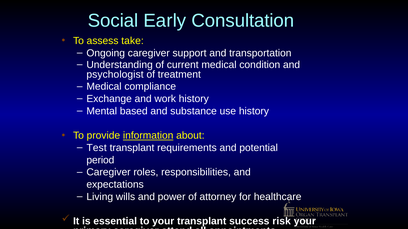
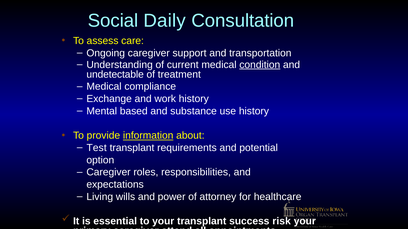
Early: Early -> Daily (165, 21)
take: take -> care (133, 41)
condition underline: none -> present (260, 65)
psychologist: psychologist -> undetectable (115, 75)
period: period -> option (100, 160)
